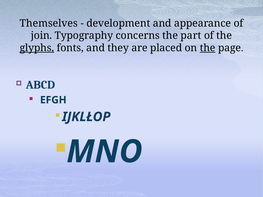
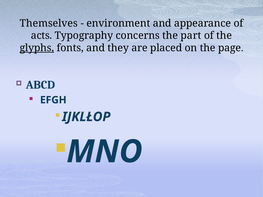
development: development -> environment (118, 23)
join: join -> acts (42, 36)
the underline: present -> none (208, 48)
